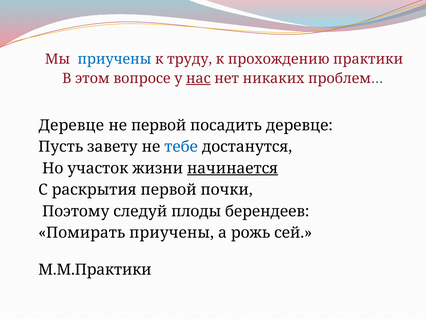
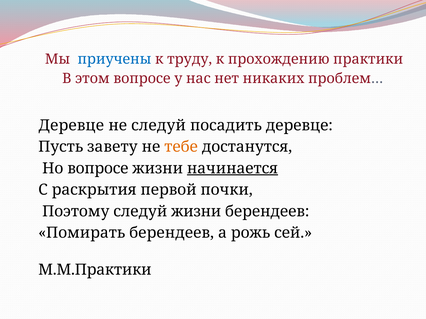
нас underline: present -> none (198, 79)
не первой: первой -> следуй (158, 126)
тебе colour: blue -> orange (181, 147)
Но участок: участок -> вопросе (98, 169)
следуй плоды: плоды -> жизни (196, 212)
Помирать приучены: приучены -> берендеев (172, 233)
